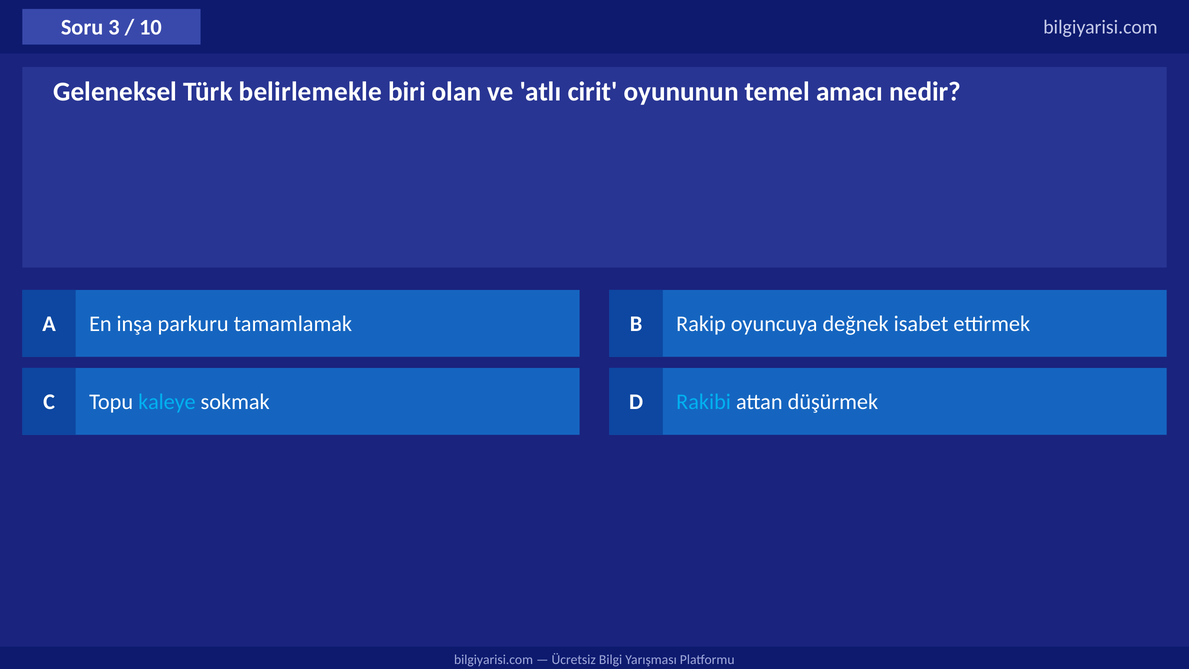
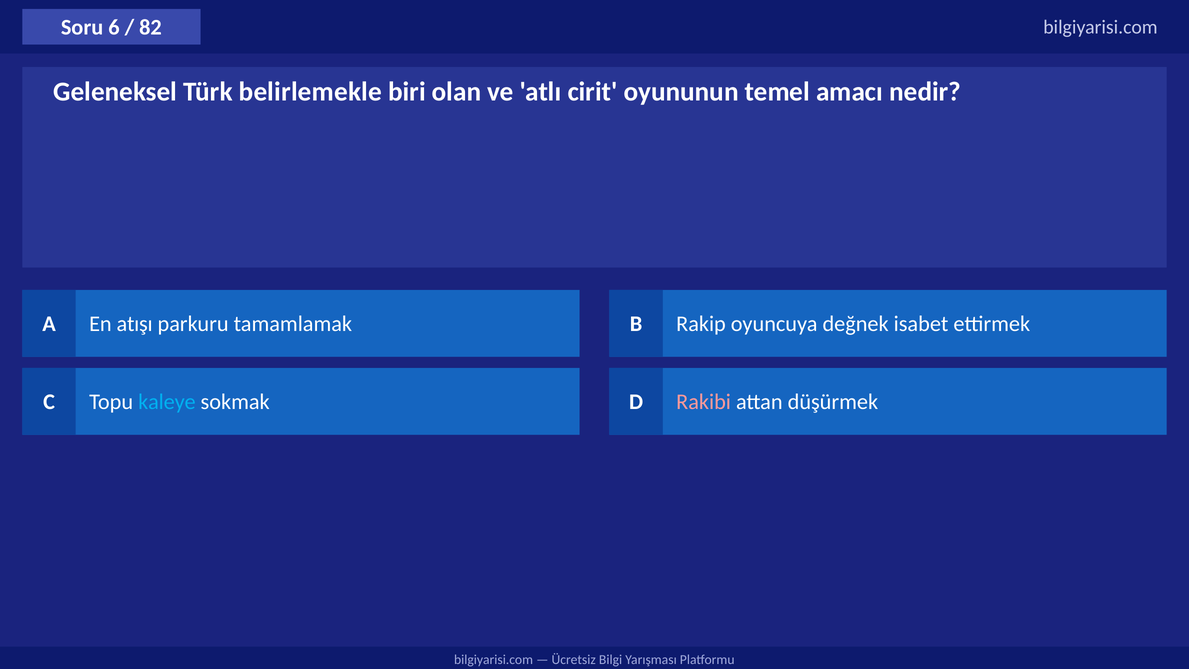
3: 3 -> 6 (114, 27)
10: 10 -> 82 (150, 27)
inşa: inşa -> atışı (135, 324)
Rakibi colour: light blue -> pink (704, 402)
